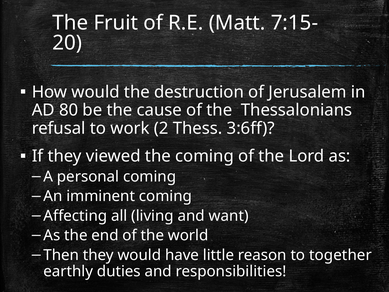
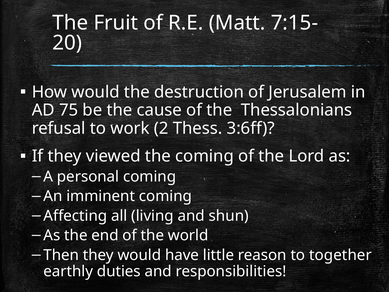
80: 80 -> 75 (69, 110)
want: want -> shun (229, 216)
